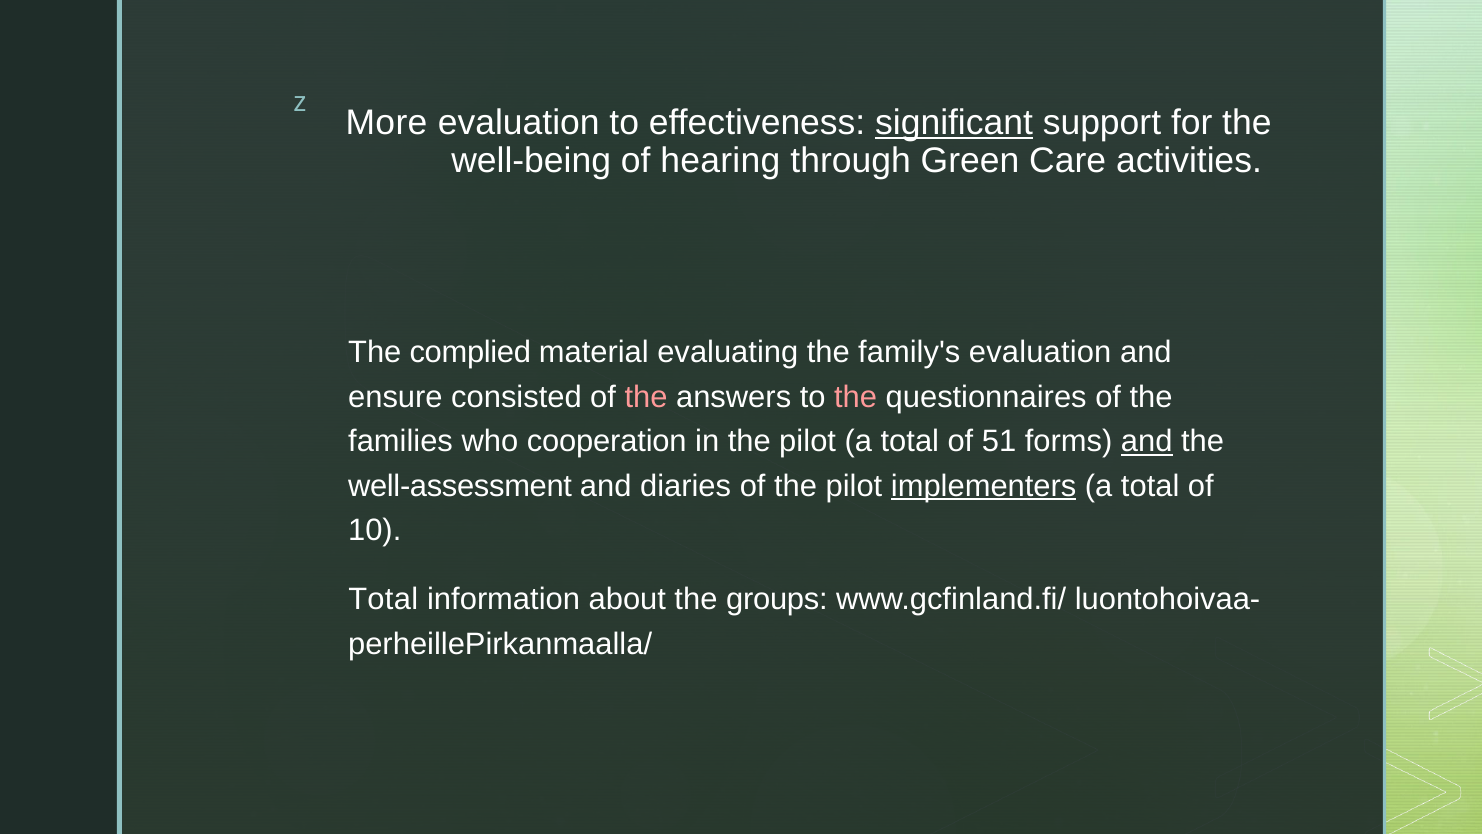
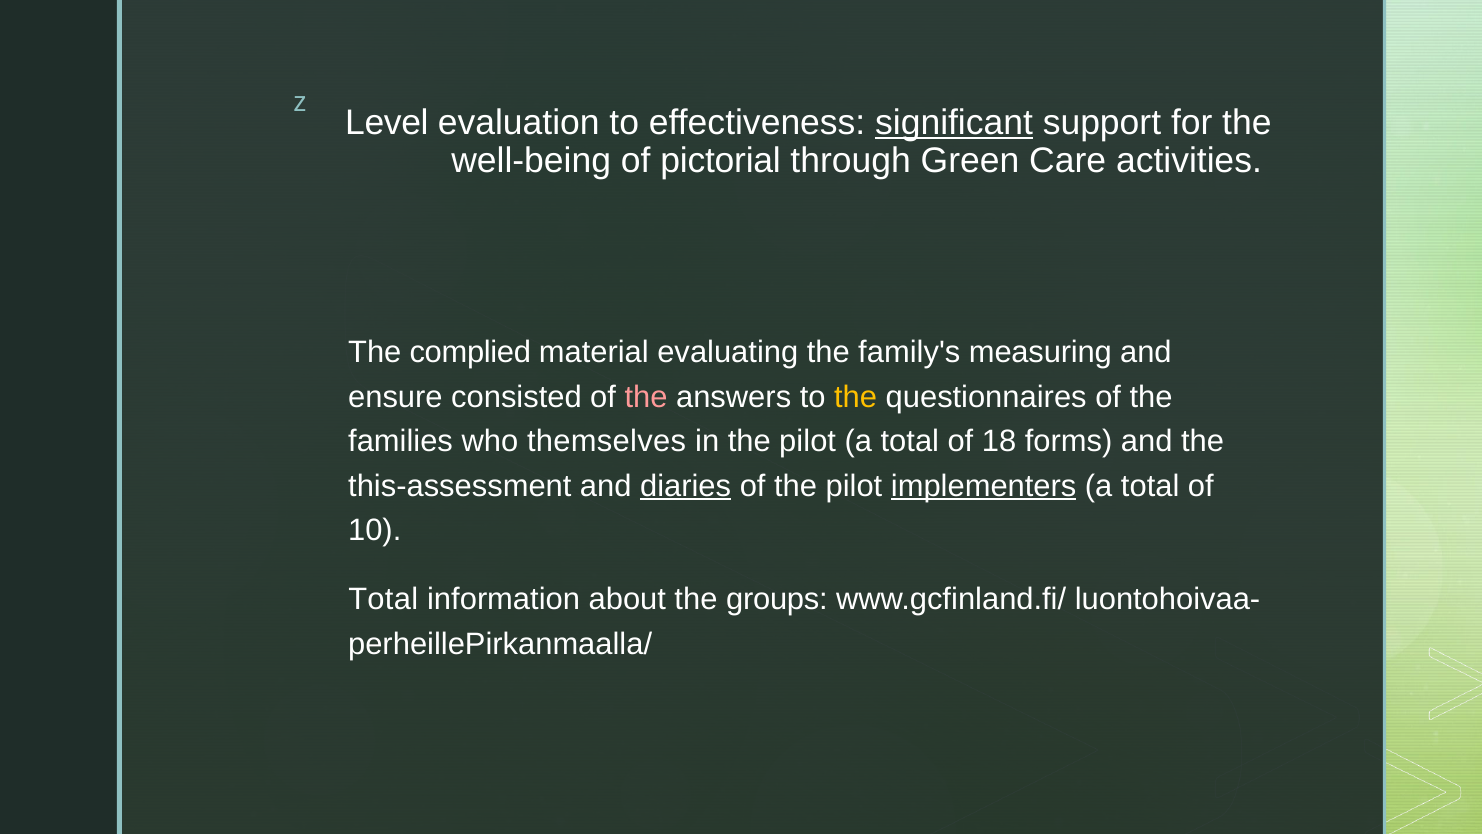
More: More -> Level (387, 123)
hearing: hearing -> pictorial (721, 161)
family's evaluation: evaluation -> measuring (1040, 352)
the colour: pink -> yellow (856, 397)
cooperation: cooperation -> themselves (607, 441)
51: 51 -> 18 (999, 441)
and underline: present -> none (1147, 441)
well-assessment: well-assessment -> this-assessment (460, 486)
diaries underline: none -> present (686, 486)
